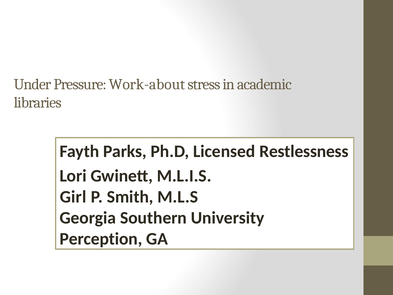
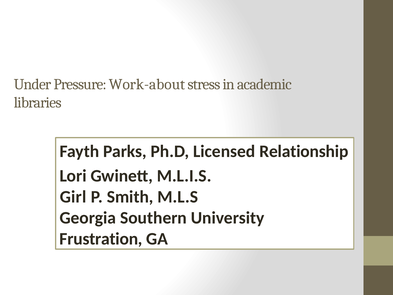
Restlessness: Restlessness -> Relationship (304, 151)
Perception: Perception -> Frustration (101, 239)
